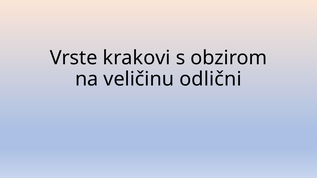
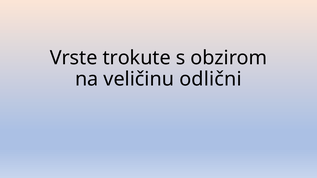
krakovi: krakovi -> trokute (137, 58)
